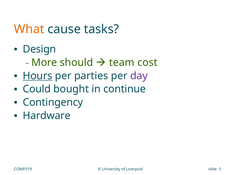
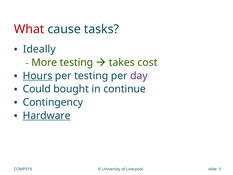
What colour: orange -> red (29, 29)
Design: Design -> Ideally (39, 49)
More should: should -> testing (76, 62)
team: team -> takes (122, 62)
per parties: parties -> testing (91, 76)
Hardware underline: none -> present (47, 115)
